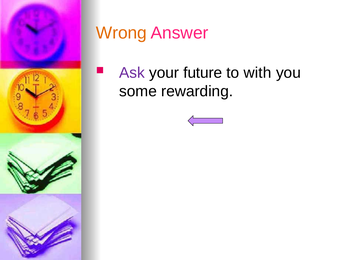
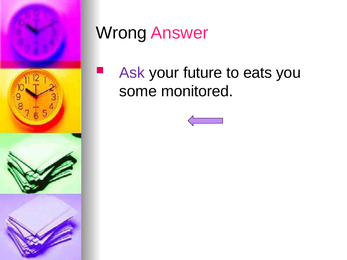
Wrong colour: orange -> black (121, 33)
with: with -> eats (258, 73)
rewarding: rewarding -> monitored (197, 91)
